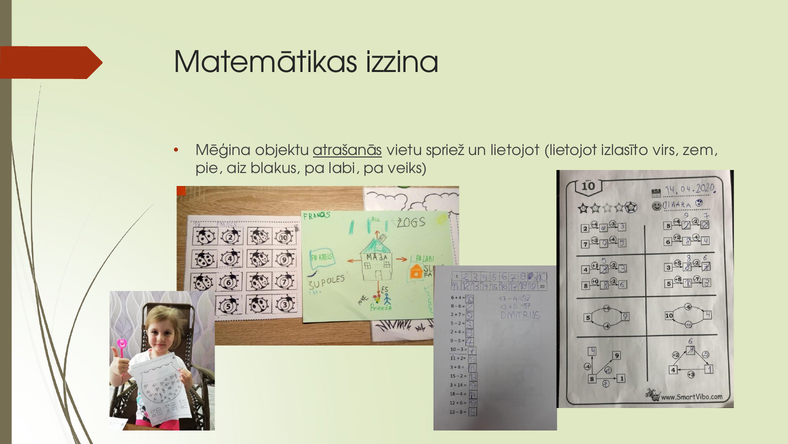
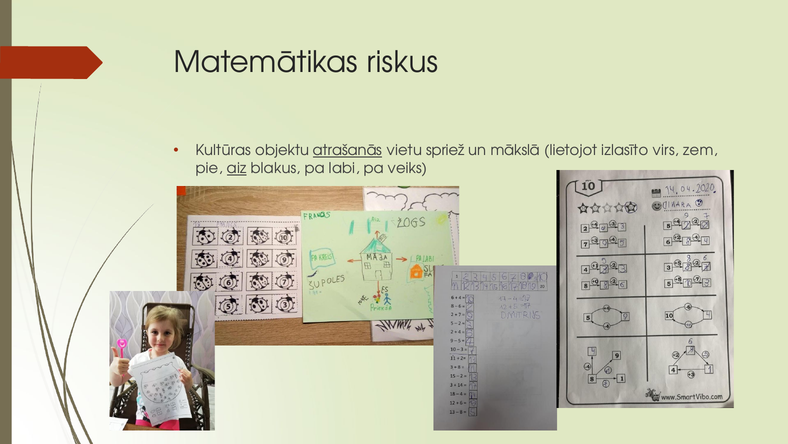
izzina: izzina -> riskus (402, 63)
Mēģina: Mēģina -> Kultūras (223, 150)
un lietojot: lietojot -> mākslā (515, 150)
aiz underline: none -> present (237, 168)
